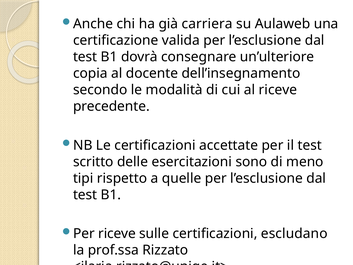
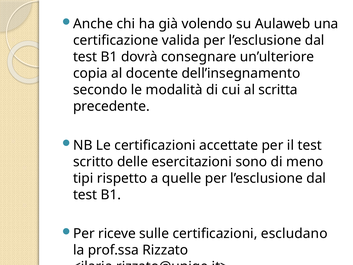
carriera: carriera -> volendo (207, 24)
al riceve: riceve -> scritta (278, 90)
